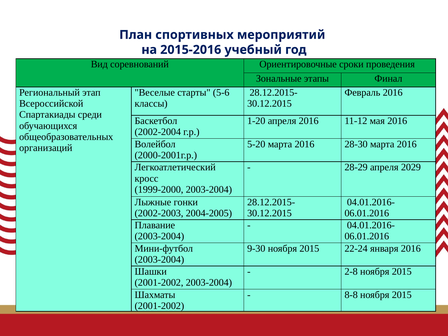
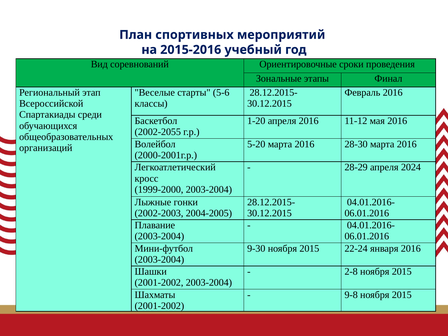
2002-2004: 2002-2004 -> 2002-2055 (158, 132)
2029: 2029 -> 2024 (411, 167)
8-8: 8-8 -> 9-8 (351, 295)
